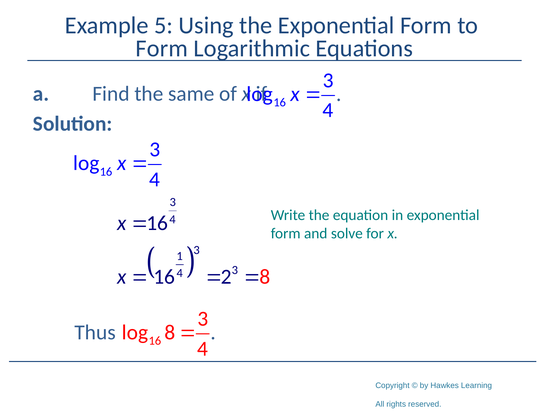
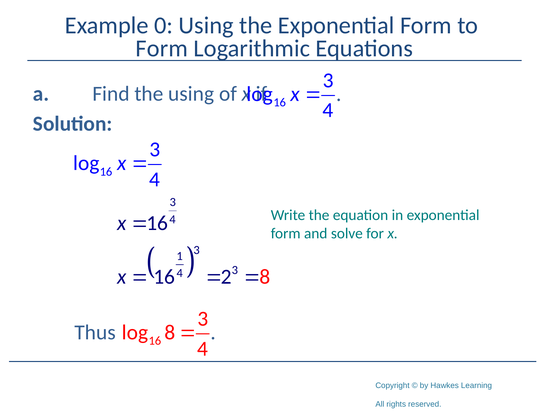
5: 5 -> 0 (164, 25)
the same: same -> using (191, 94)
